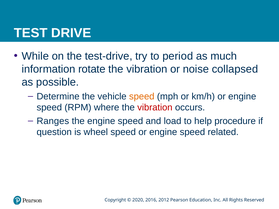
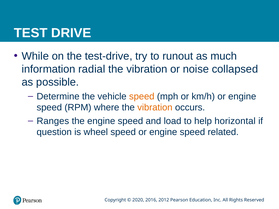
period: period -> runout (178, 56)
rotate: rotate -> radial (92, 69)
vibration colour: red -> orange (155, 108)
procedure: procedure -> horizontal (235, 121)
